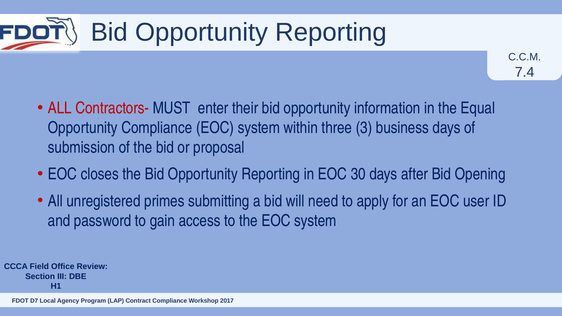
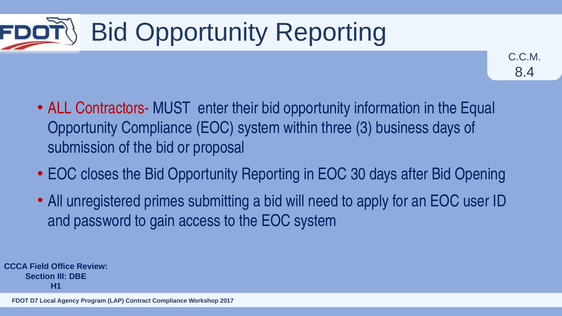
7.4: 7.4 -> 8.4 (525, 72)
